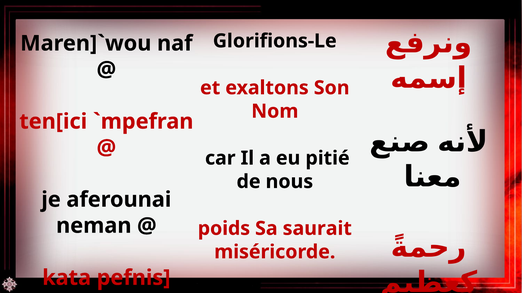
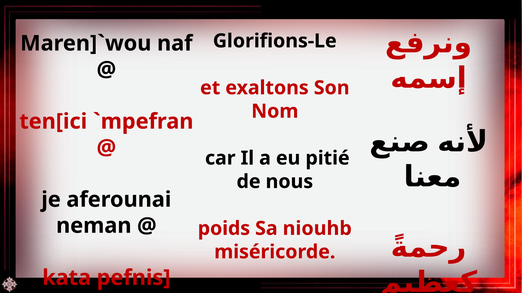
saurait: saurait -> niouhb (317, 229)
